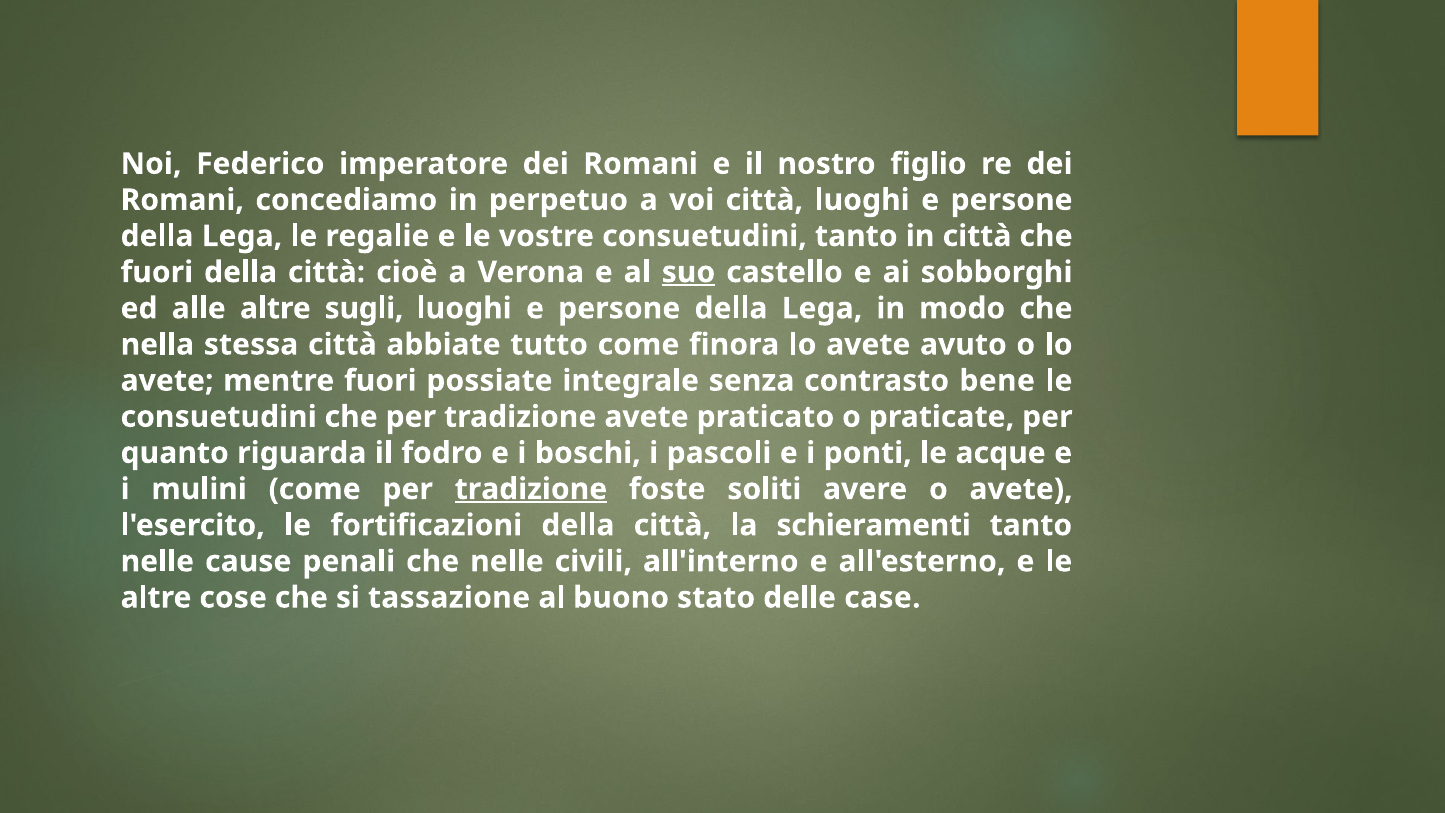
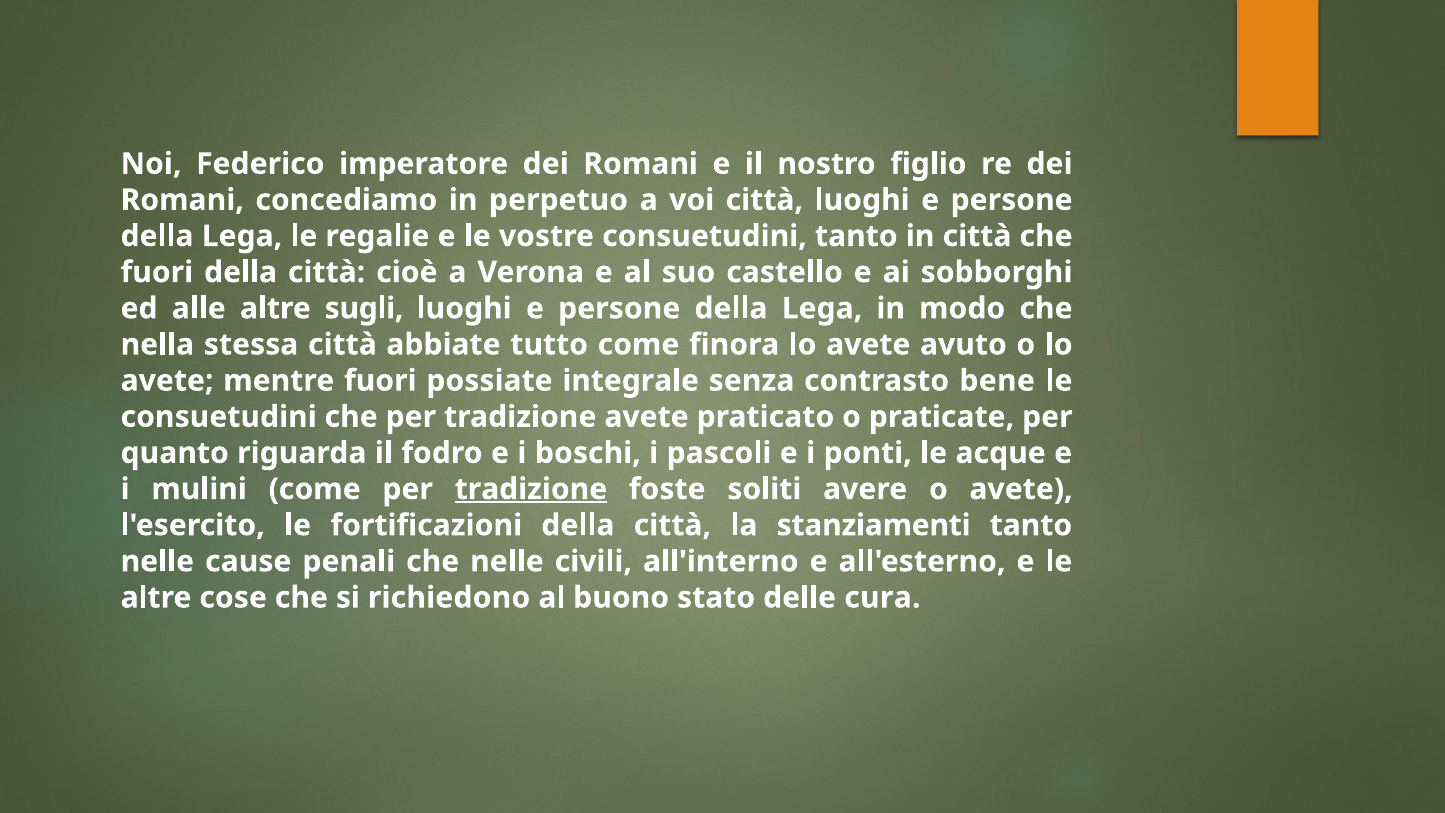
suo underline: present -> none (689, 272)
schieramenti: schieramenti -> stanziamenti (874, 525)
tassazione: tassazione -> richiedono (449, 597)
case: case -> cura (882, 597)
